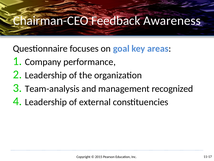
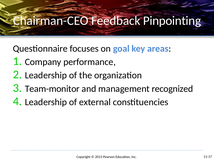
Awareness: Awareness -> Pinpointing (172, 21)
Team-analysis: Team-analysis -> Team-monitor (52, 88)
